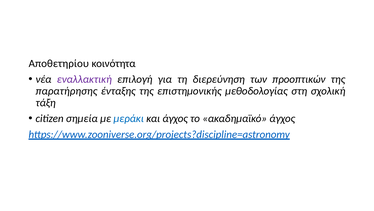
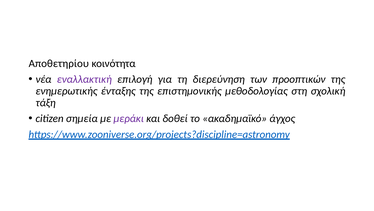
παρατήρησης: παρατήρησης -> ενημερωτικής (66, 91)
μεράκι colour: blue -> purple (129, 118)
και άγχος: άγχος -> δοθεί (175, 118)
